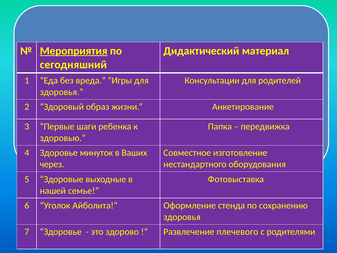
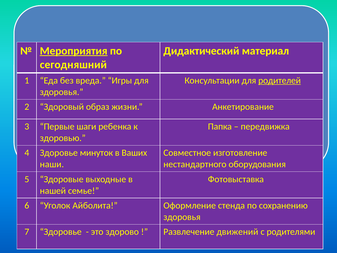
родителей underline: none -> present (280, 80)
через: через -> наши (52, 164)
плечевого: плечевого -> движений (237, 232)
